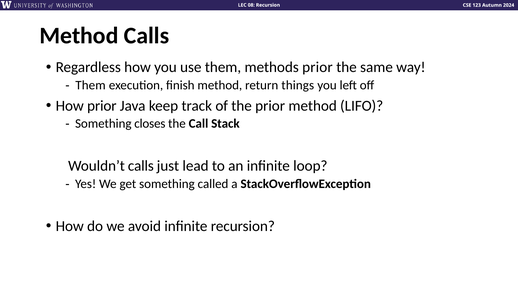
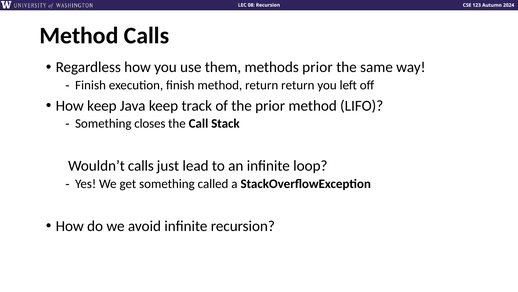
Them: Them -> Finish (91, 85)
return things: things -> return (298, 85)
How prior: prior -> keep (102, 106)
